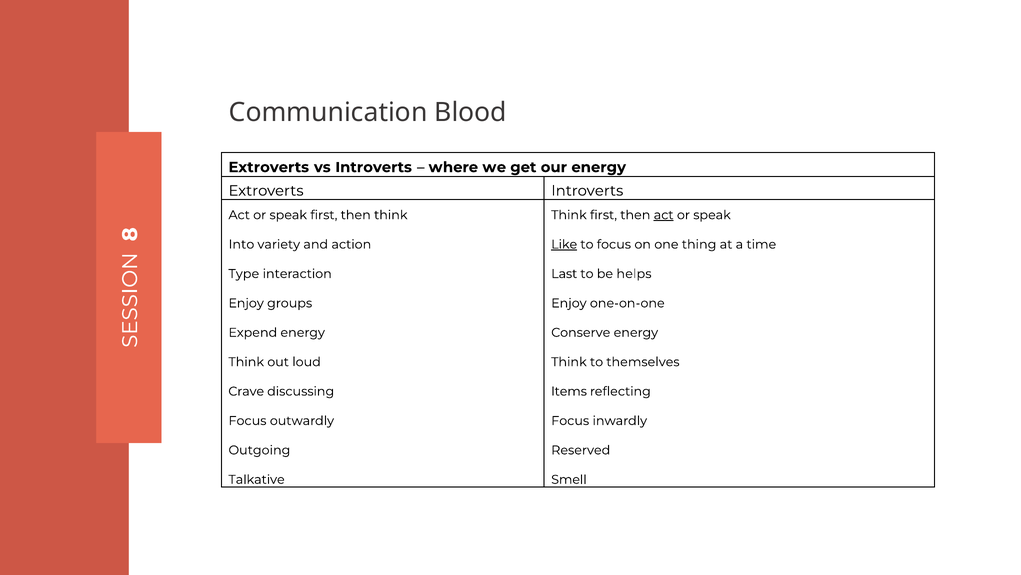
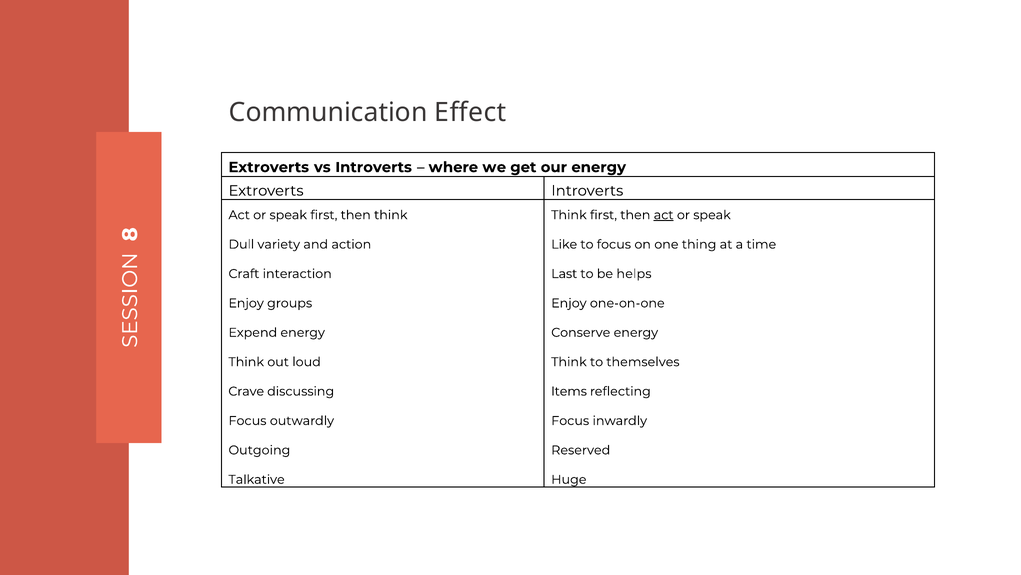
Blood: Blood -> Effect (470, 112)
Into: Into -> Dull (241, 244)
Like underline: present -> none (564, 244)
Type: Type -> Craft (244, 274)
Smell: Smell -> Huge (569, 479)
